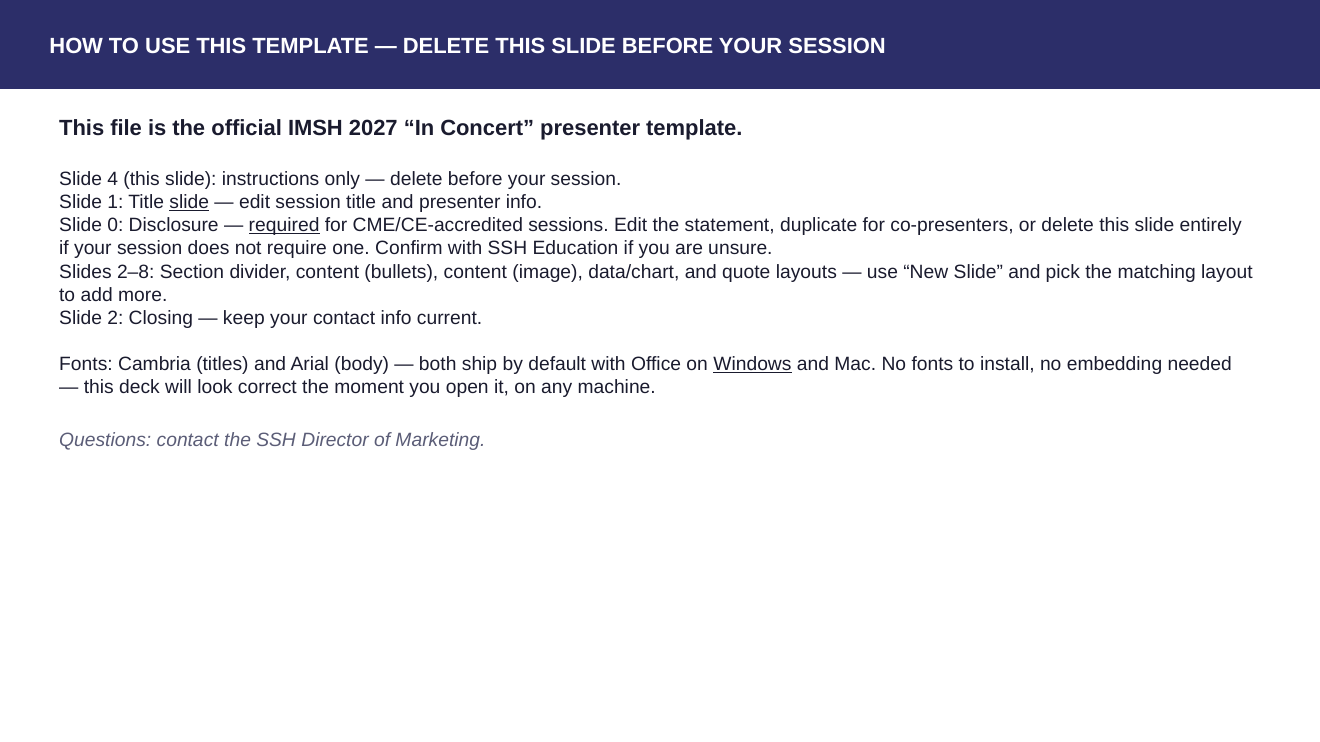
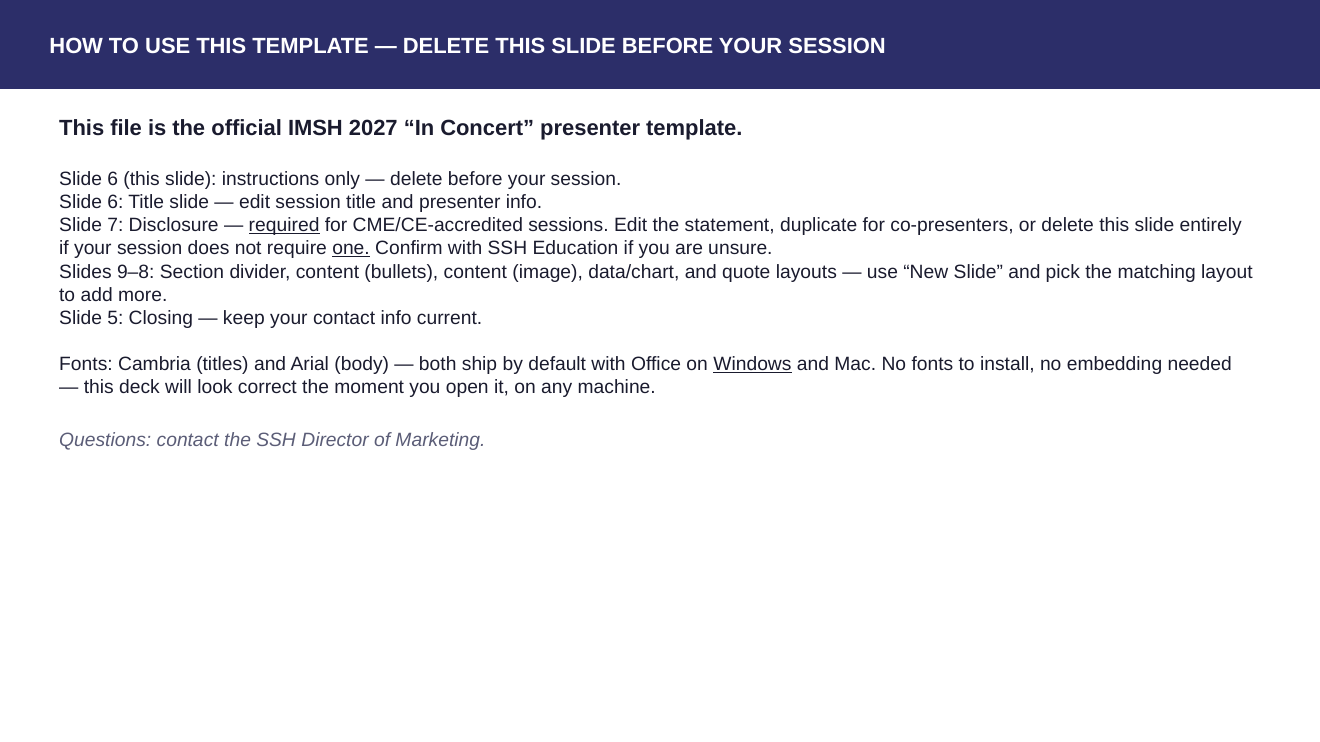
4: 4 -> 6 (113, 179)
1: 1 -> 6 (115, 203)
slide underline: present -> none (189, 203)
0: 0 -> 7 (115, 226)
one underline: none -> present (351, 249)
2–8: 2–8 -> 9–8 (136, 272)
2: 2 -> 5 (115, 318)
